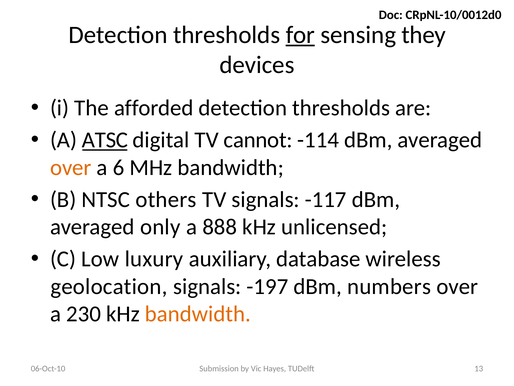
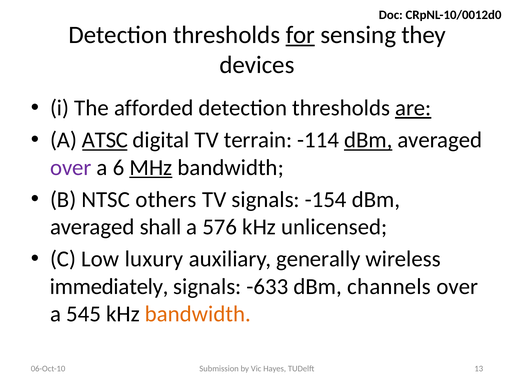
are underline: none -> present (413, 108)
cannot: cannot -> terrain (258, 140)
dBm underline: none -> present (368, 140)
over colour: orange -> purple (71, 167)
MHz underline: none -> present (151, 167)
-117: -117 -> -154 (326, 199)
only: only -> shall (161, 227)
888: 888 -> 576 (220, 227)
database: database -> generally (318, 259)
geolocation: geolocation -> immediately (109, 286)
-197: -197 -> -633 (267, 286)
numbers: numbers -> channels (389, 286)
230: 230 -> 545 (84, 314)
